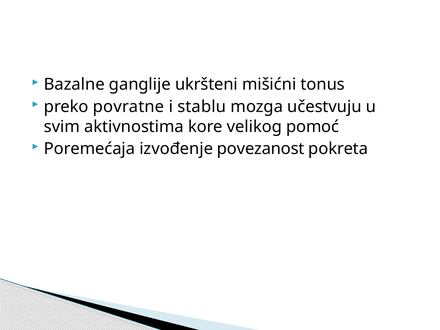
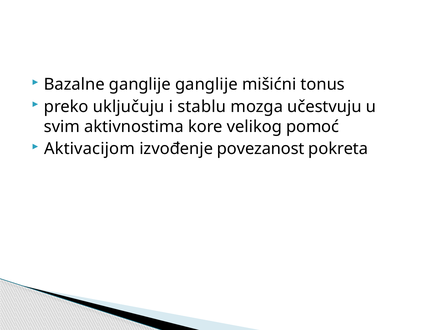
ganglije ukršteni: ukršteni -> ganglije (206, 85)
povratne: povratne -> uključuju (129, 107)
Poremećaja: Poremećaja -> Aktivacijom (89, 149)
